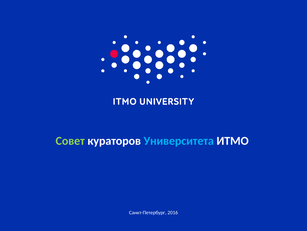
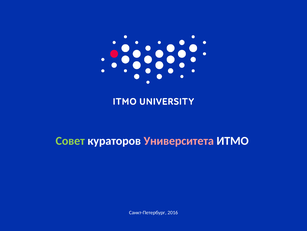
Университета colour: light blue -> pink (179, 141)
